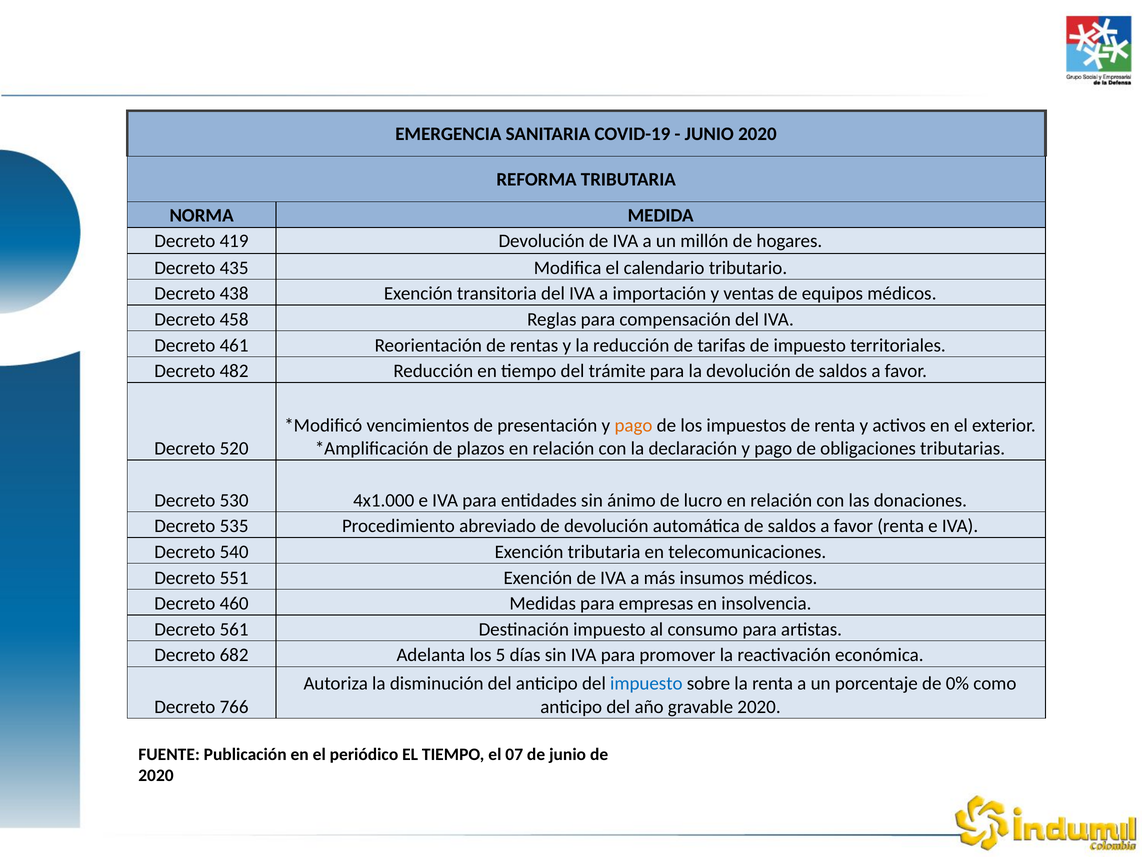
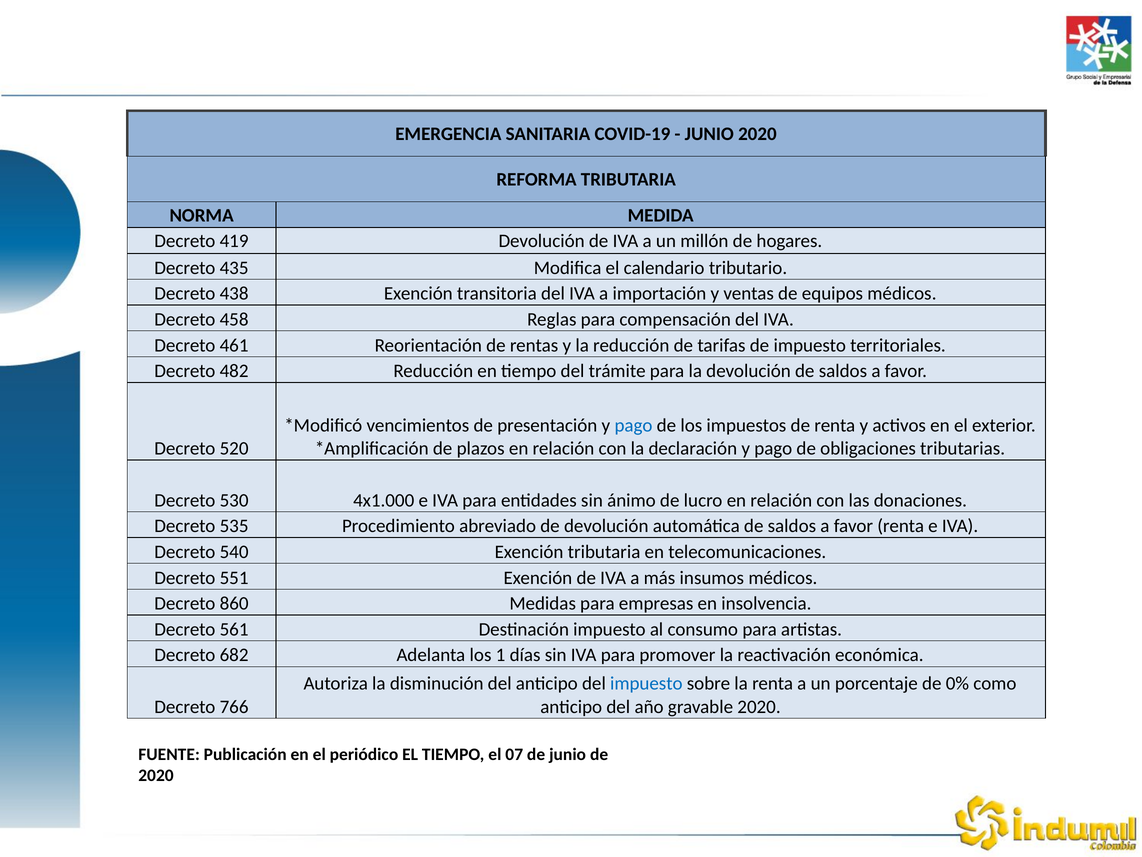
pago colour: orange -> blue (634, 425)
460: 460 -> 860 (234, 603)
5: 5 -> 1 (500, 655)
